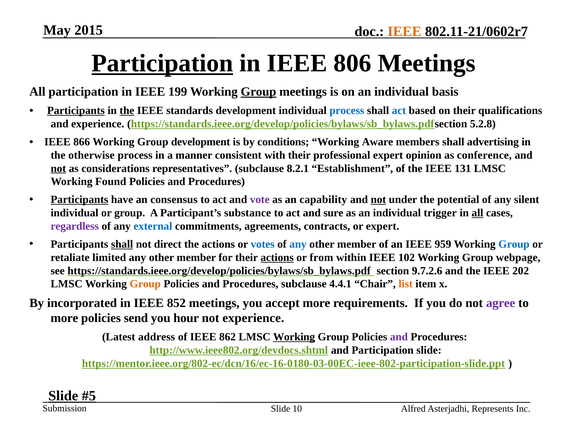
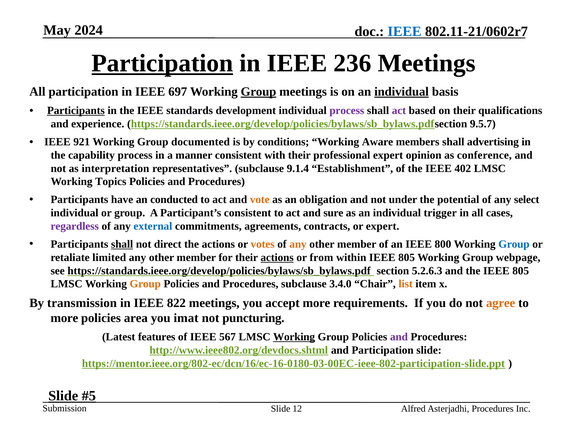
2015: 2015 -> 2024 (89, 30)
IEEE colour: orange -> blue (405, 32)
806: 806 -> 236 (352, 63)
199: 199 -> 697 (178, 92)
individual underline: none -> present (402, 92)
the underline: present -> none (127, 111)
process colour: blue -> purple (347, 111)
act colour: blue -> purple (399, 111)
5.2.8: 5.2.8 -> 9.5.7 (483, 124)
866: 866 -> 921 (82, 142)
Group development: development -> documented (201, 142)
otherwise: otherwise -> capability (92, 155)
not underline: present -> none (58, 168)
considerations: considerations -> interpretation (115, 168)
8.2.1: 8.2.1 -> 9.1.4 (298, 168)
131: 131 -> 402 (463, 168)
Found: Found -> Topics (111, 182)
Participants underline: present -> none (79, 200)
consensus: consensus -> conducted (174, 200)
vote colour: purple -> orange (260, 200)
capability: capability -> obligation (323, 200)
not underline: present -> none (378, 200)
silent: silent -> select (527, 200)
Participant’s substance: substance -> consistent (248, 213)
all underline: present -> none (477, 213)
votes colour: blue -> orange (263, 244)
any colour: blue -> orange (298, 244)
959: 959 -> 800 (443, 244)
within IEEE 102: 102 -> 805 (407, 257)
9.7.2.6: 9.7.2.6 -> 5.2.6.3 (427, 271)
the IEEE 202: 202 -> 805 (521, 271)
4.4.1: 4.4.1 -> 3.4.0 (340, 284)
incorporated: incorporated -> transmission (82, 303)
852: 852 -> 822 (176, 303)
agree colour: purple -> orange (501, 303)
send: send -> area (136, 318)
hour: hour -> imat (186, 318)
not experience: experience -> puncturing (253, 318)
address: address -> features (157, 337)
862: 862 -> 567 (228, 337)
10: 10 -> 12 (297, 409)
Asterjadhi Represents: Represents -> Procedures (493, 409)
